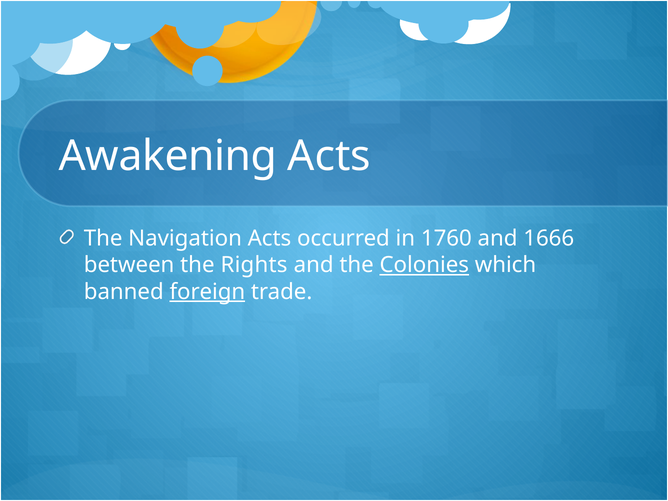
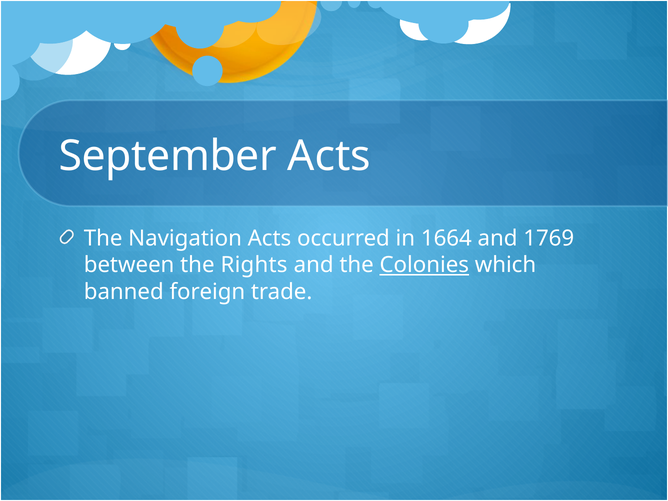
Awakening: Awakening -> September (168, 156)
1760: 1760 -> 1664 (446, 238)
1666: 1666 -> 1769 (549, 238)
foreign underline: present -> none (207, 292)
